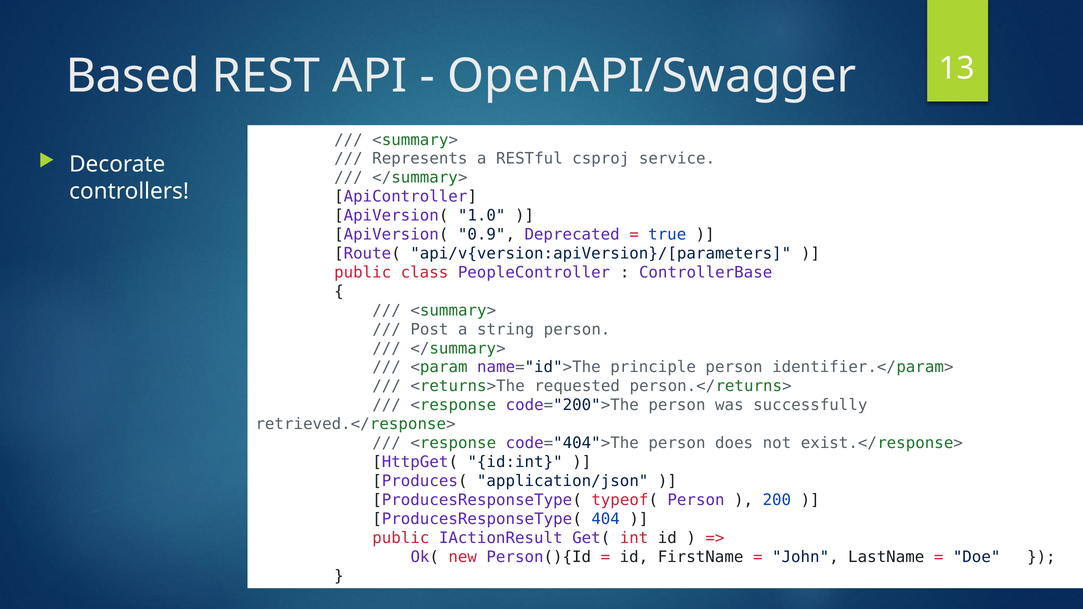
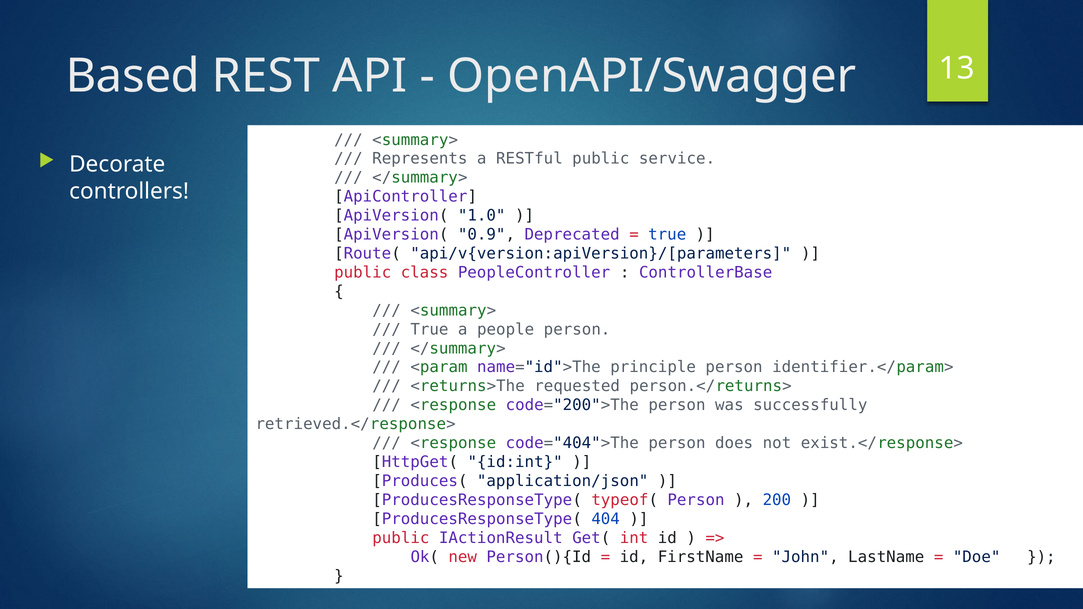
RESTful csproj: csproj -> public (601, 159)
Post: Post -> True (429, 329)
string: string -> people (506, 329)
